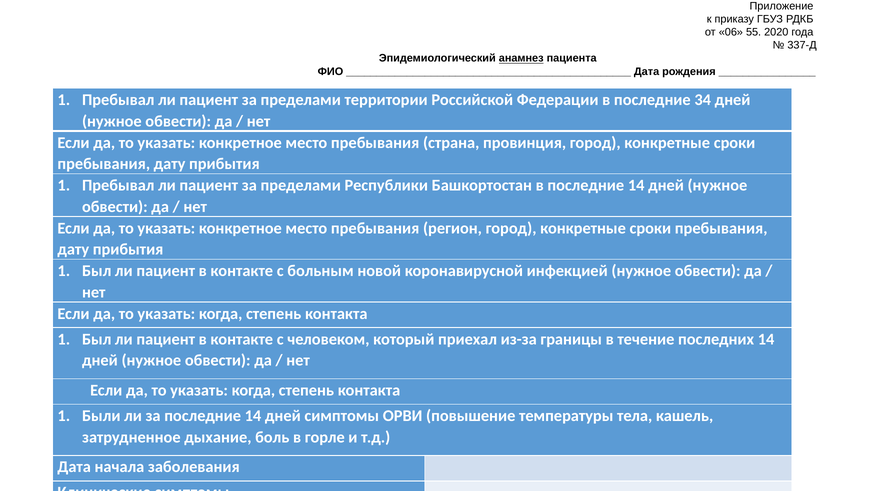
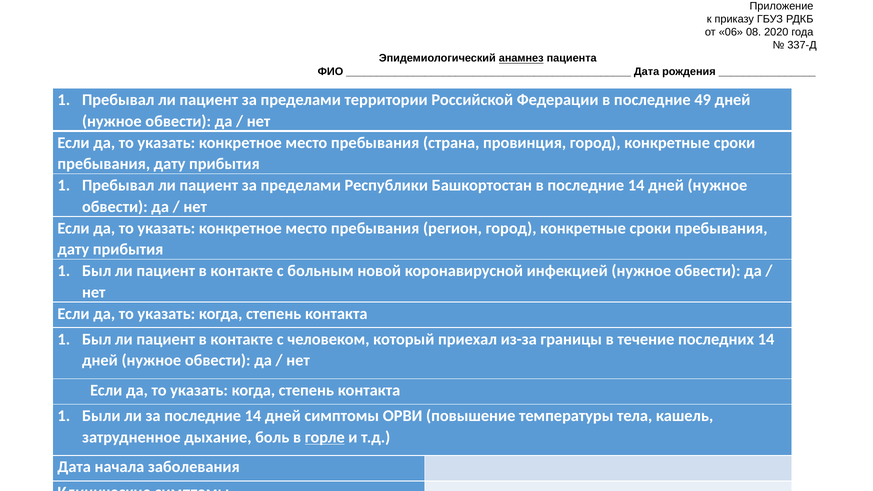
55: 55 -> 08 (754, 32)
34: 34 -> 49 (703, 100)
горле underline: none -> present (325, 437)
